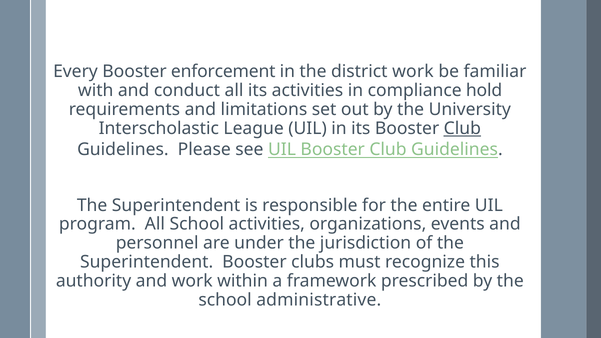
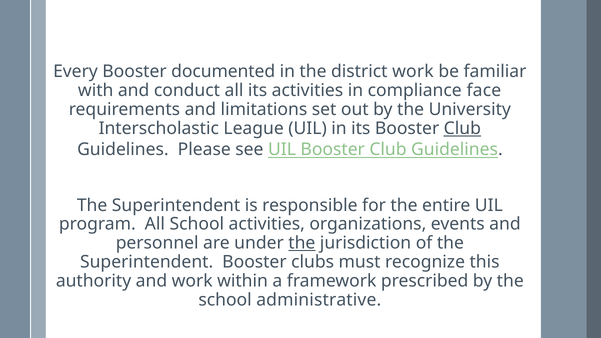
enforcement: enforcement -> documented (223, 72)
hold: hold -> face (484, 91)
the underline: none -> present (302, 243)
